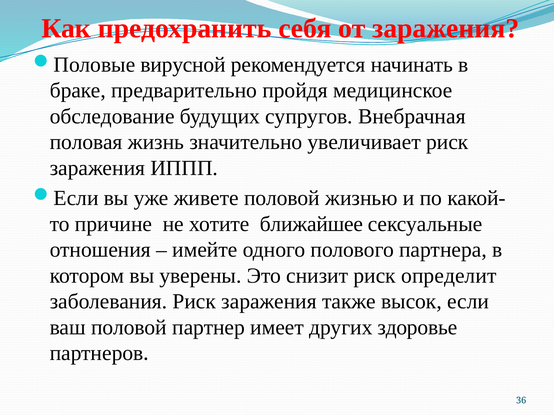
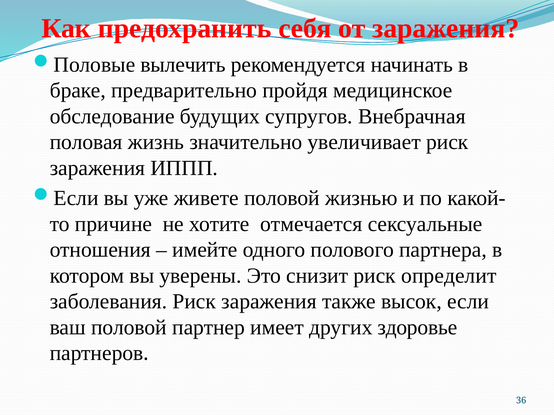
вирусной: вирусной -> вылечить (183, 65)
ближайшее: ближайшее -> отмечается (311, 224)
